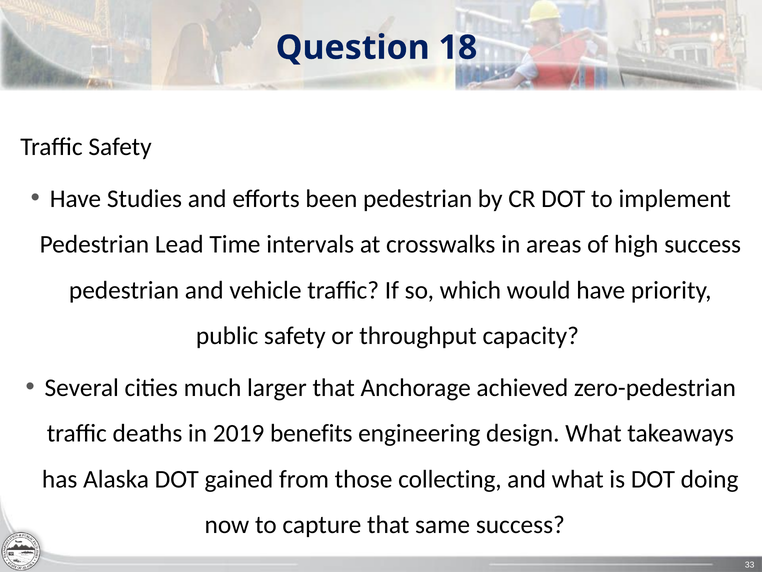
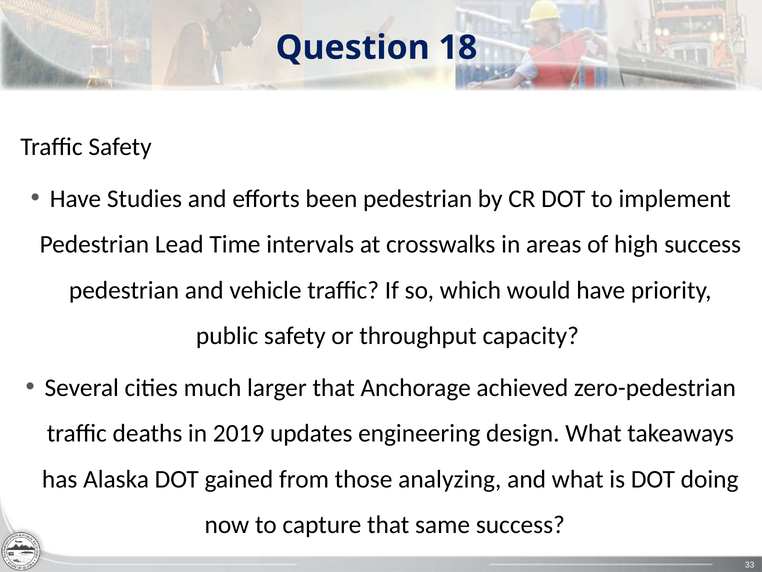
benefits: benefits -> updates (311, 433)
collecting: collecting -> analyzing (450, 479)
